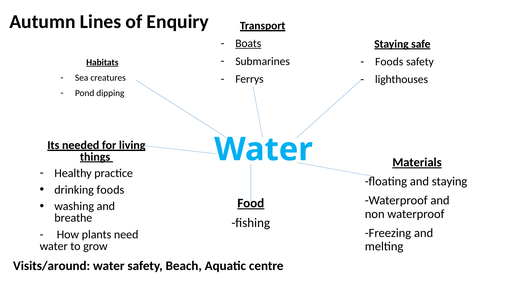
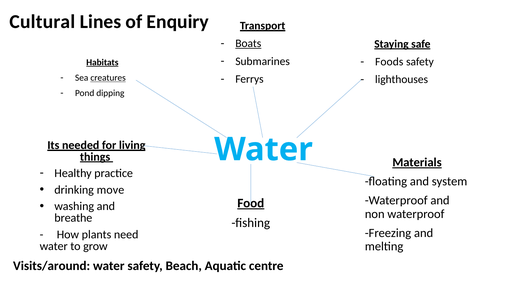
Autumn: Autumn -> Cultural (42, 22)
creatures underline: none -> present (108, 78)
and staying: staying -> system (450, 181)
drinking foods: foods -> move (110, 190)
